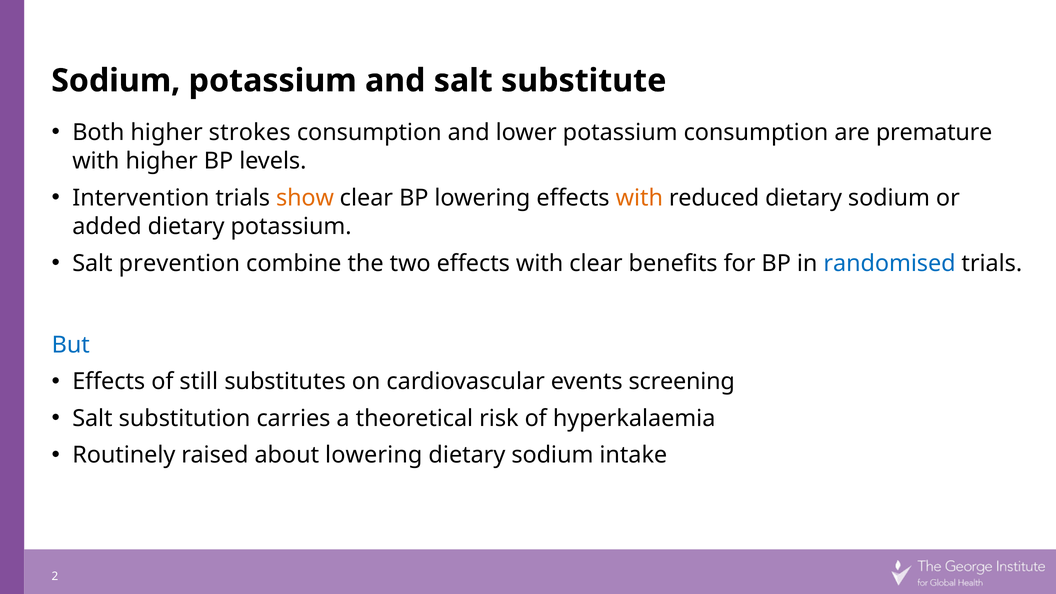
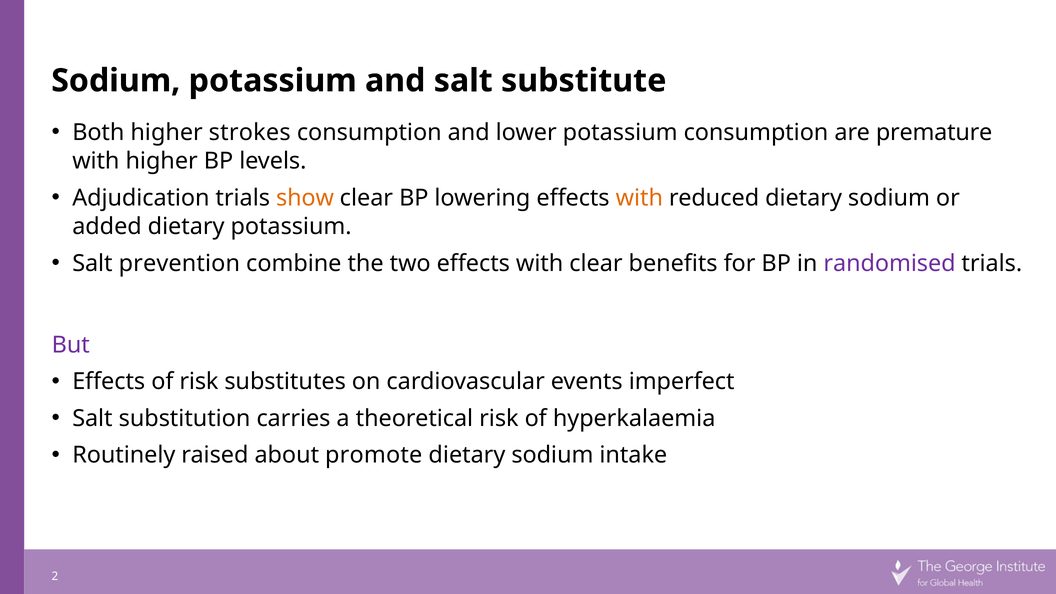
Intervention: Intervention -> Adjudication (141, 198)
randomised colour: blue -> purple (890, 263)
But colour: blue -> purple (71, 345)
of still: still -> risk (199, 382)
screening: screening -> imperfect (682, 382)
about lowering: lowering -> promote (374, 455)
